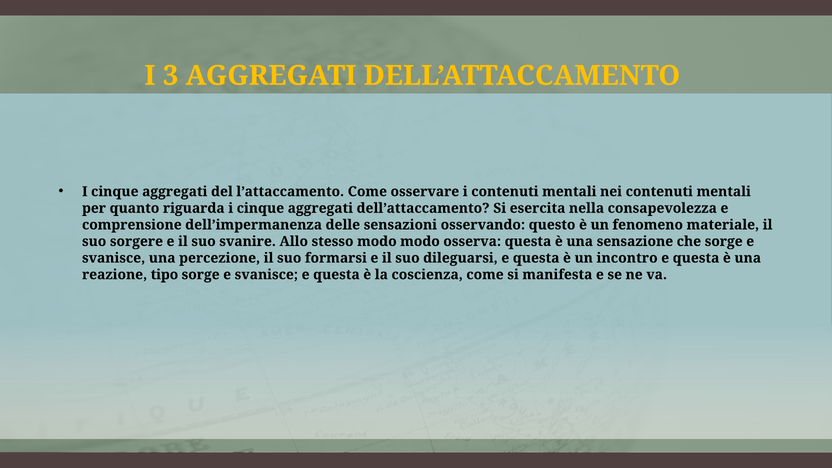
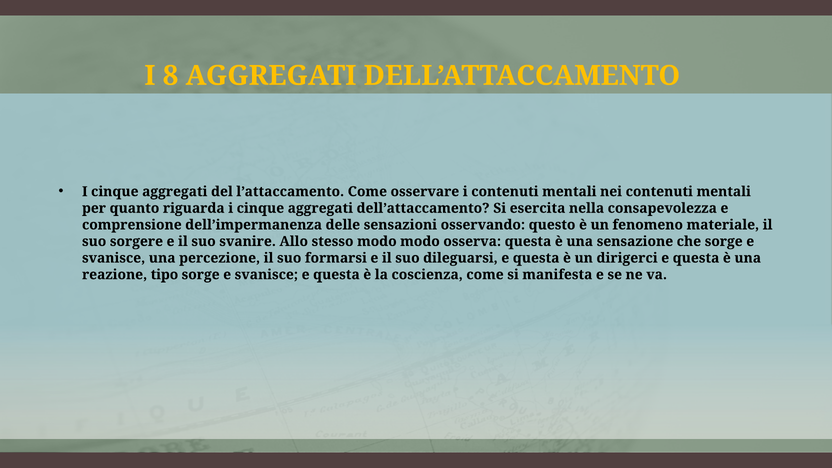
3: 3 -> 8 (171, 76)
incontro: incontro -> dirigerci (627, 258)
